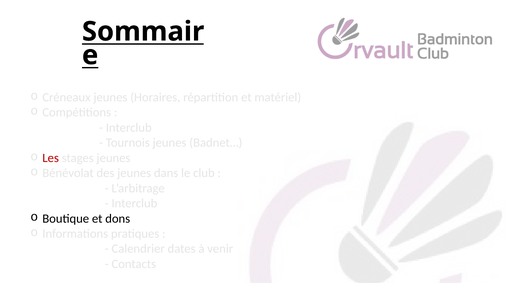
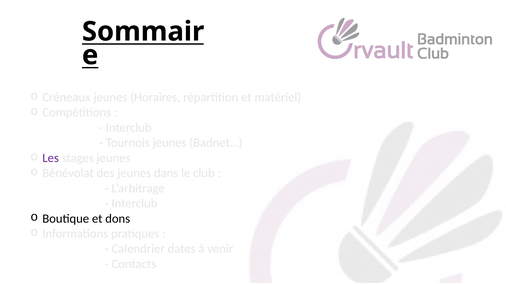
Les colour: red -> purple (51, 158)
